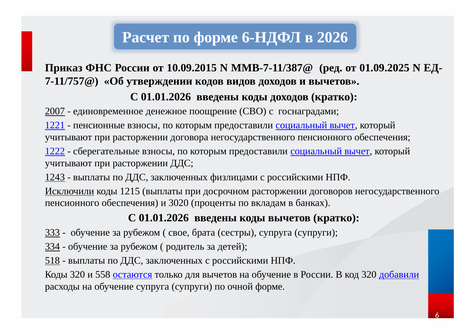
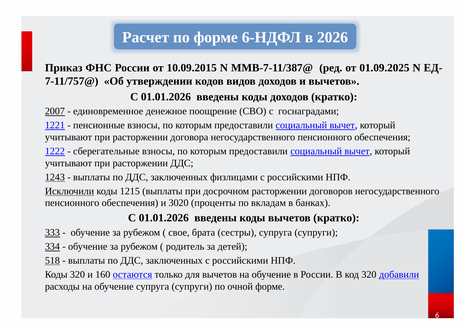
558: 558 -> 160 (103, 275)
